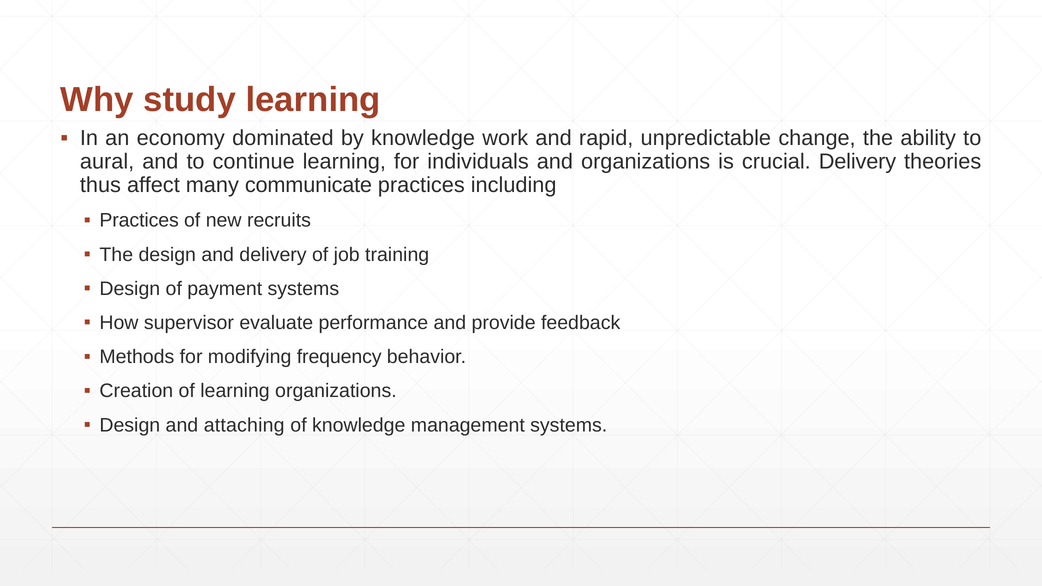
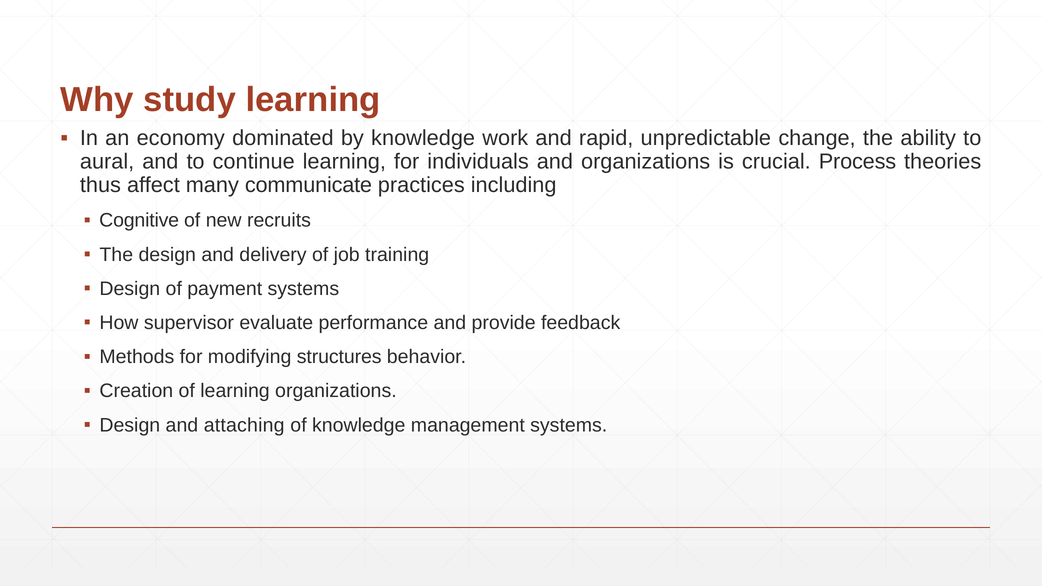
crucial Delivery: Delivery -> Process (857, 162)
Practices: Practices -> Cognitive (139, 220)
frequency: frequency -> structures (339, 357)
